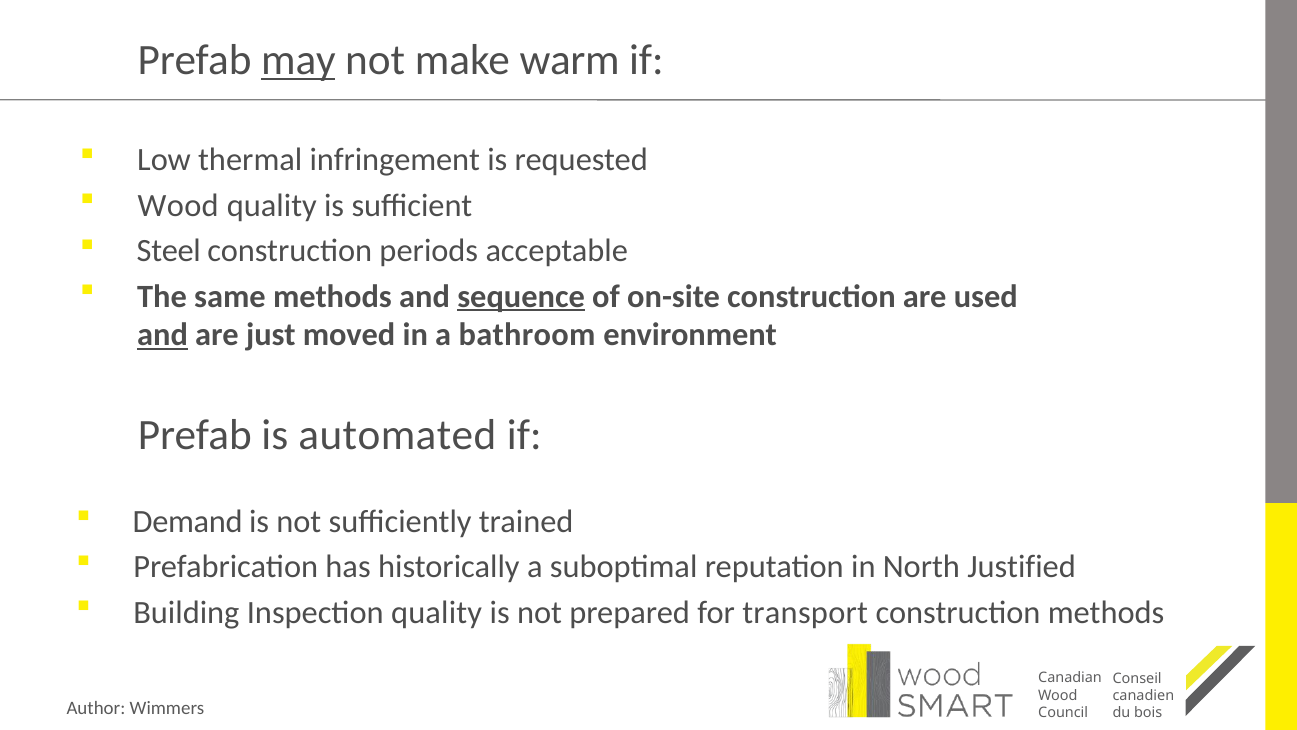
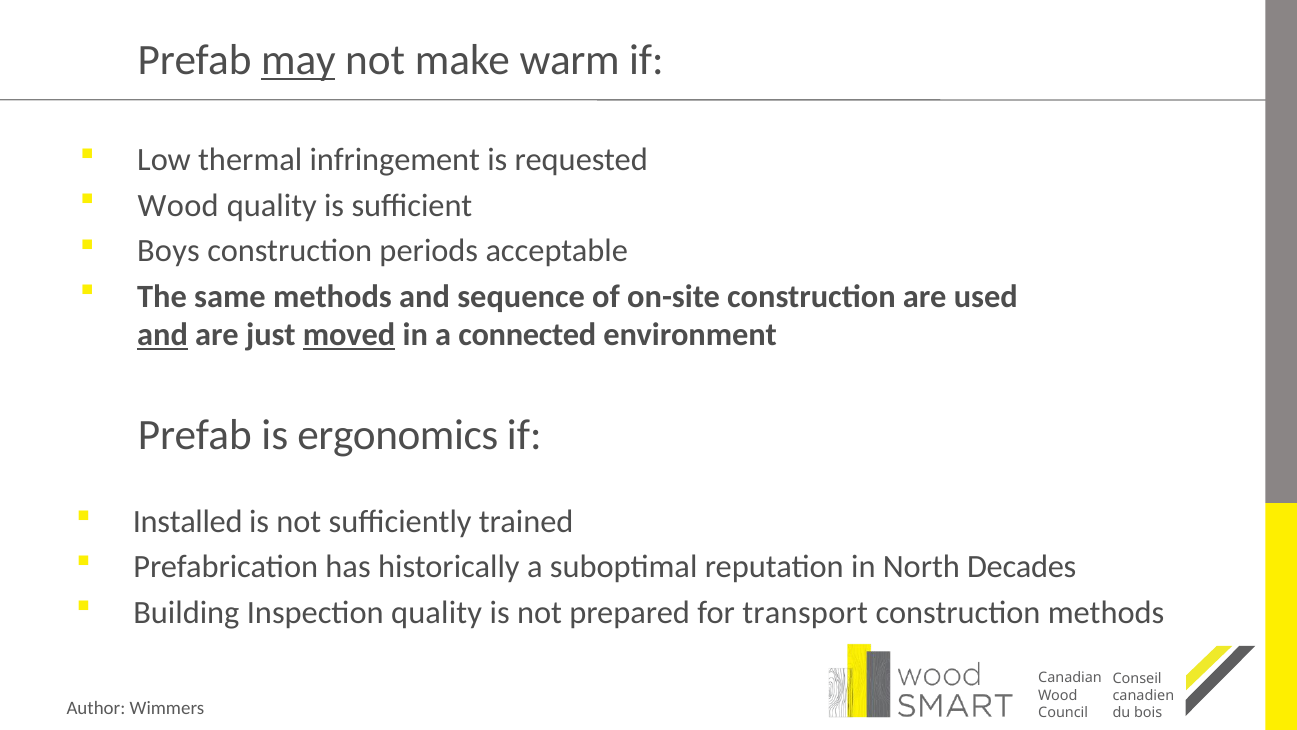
Steel: Steel -> Boys (168, 251)
sequence underline: present -> none (521, 296)
moved underline: none -> present (349, 335)
bathroom: bathroom -> connected (527, 335)
automated: automated -> ergonomics (398, 435)
Demand: Demand -> Installed (188, 521)
Justified: Justified -> Decades (1022, 567)
